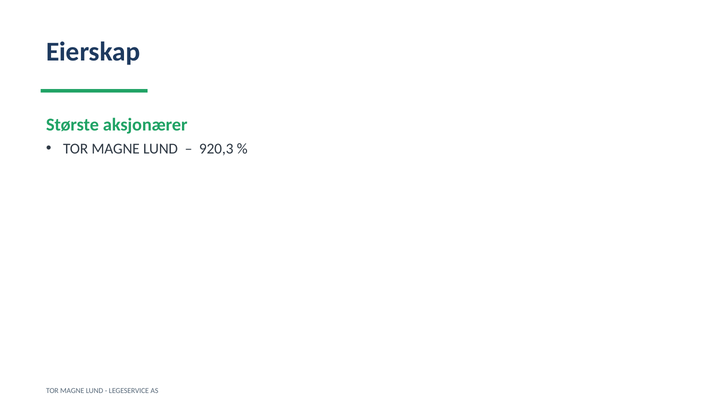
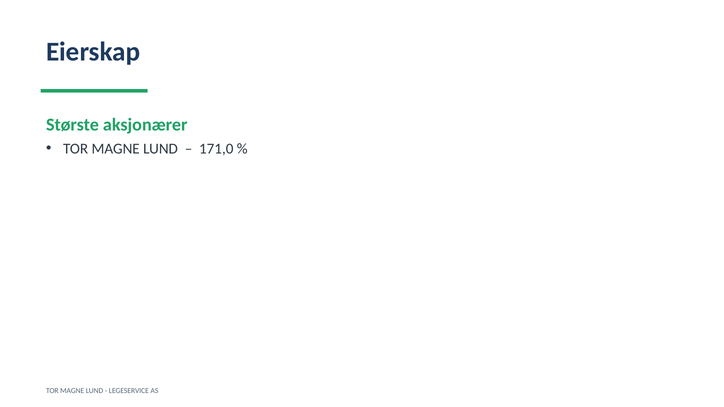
920,3: 920,3 -> 171,0 (216, 149)
